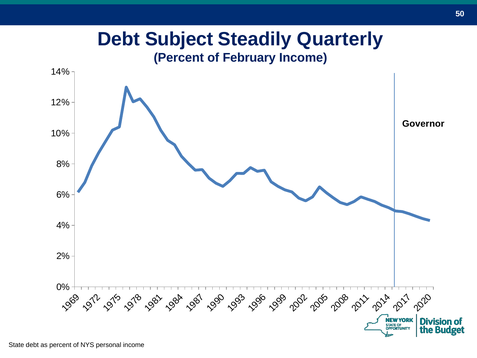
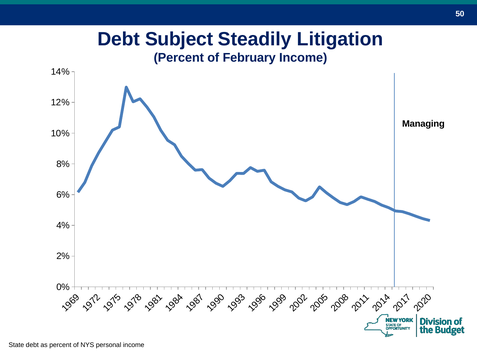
Quarterly: Quarterly -> Litigation (340, 39)
Governor: Governor -> Managing (423, 124)
